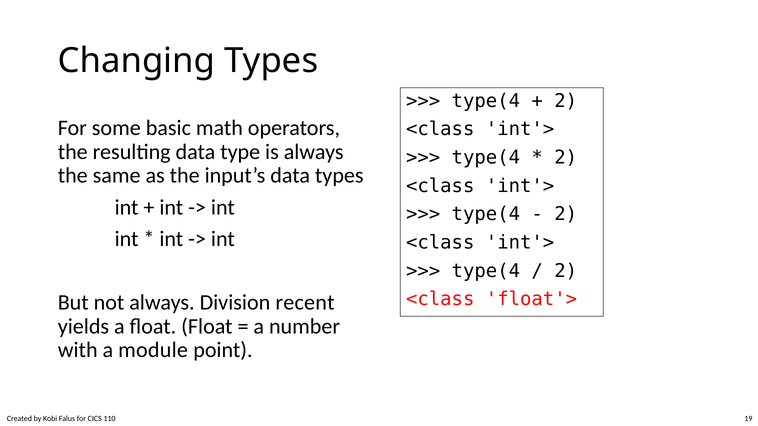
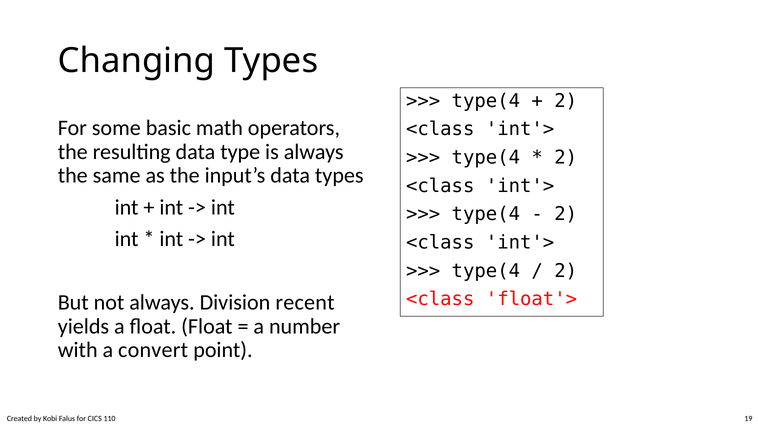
module: module -> convert (153, 350)
